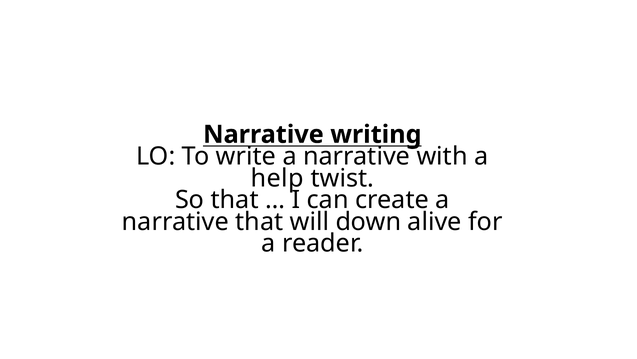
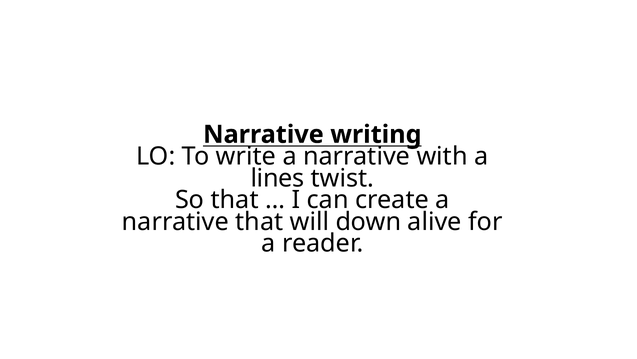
help: help -> lines (277, 178)
